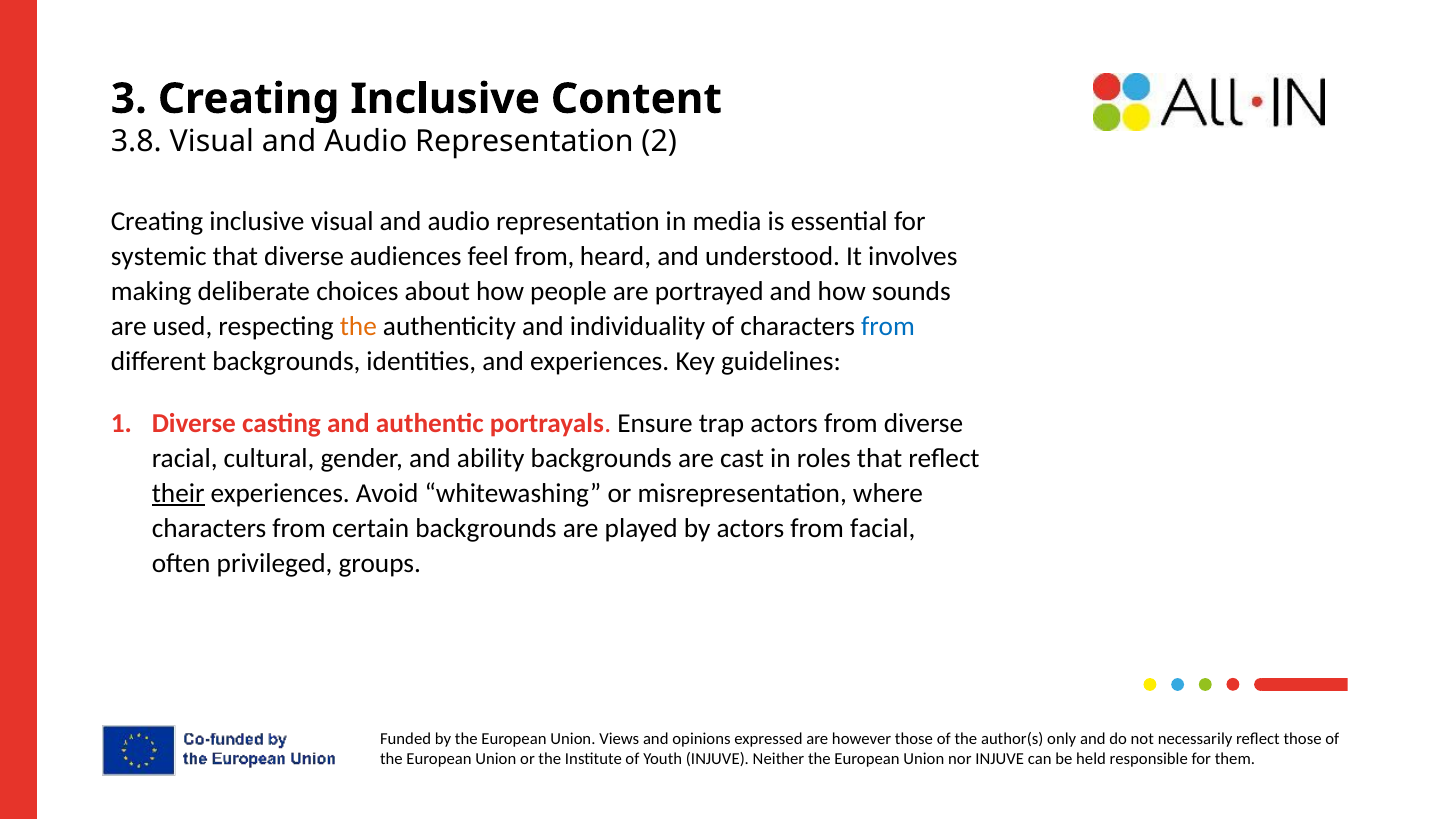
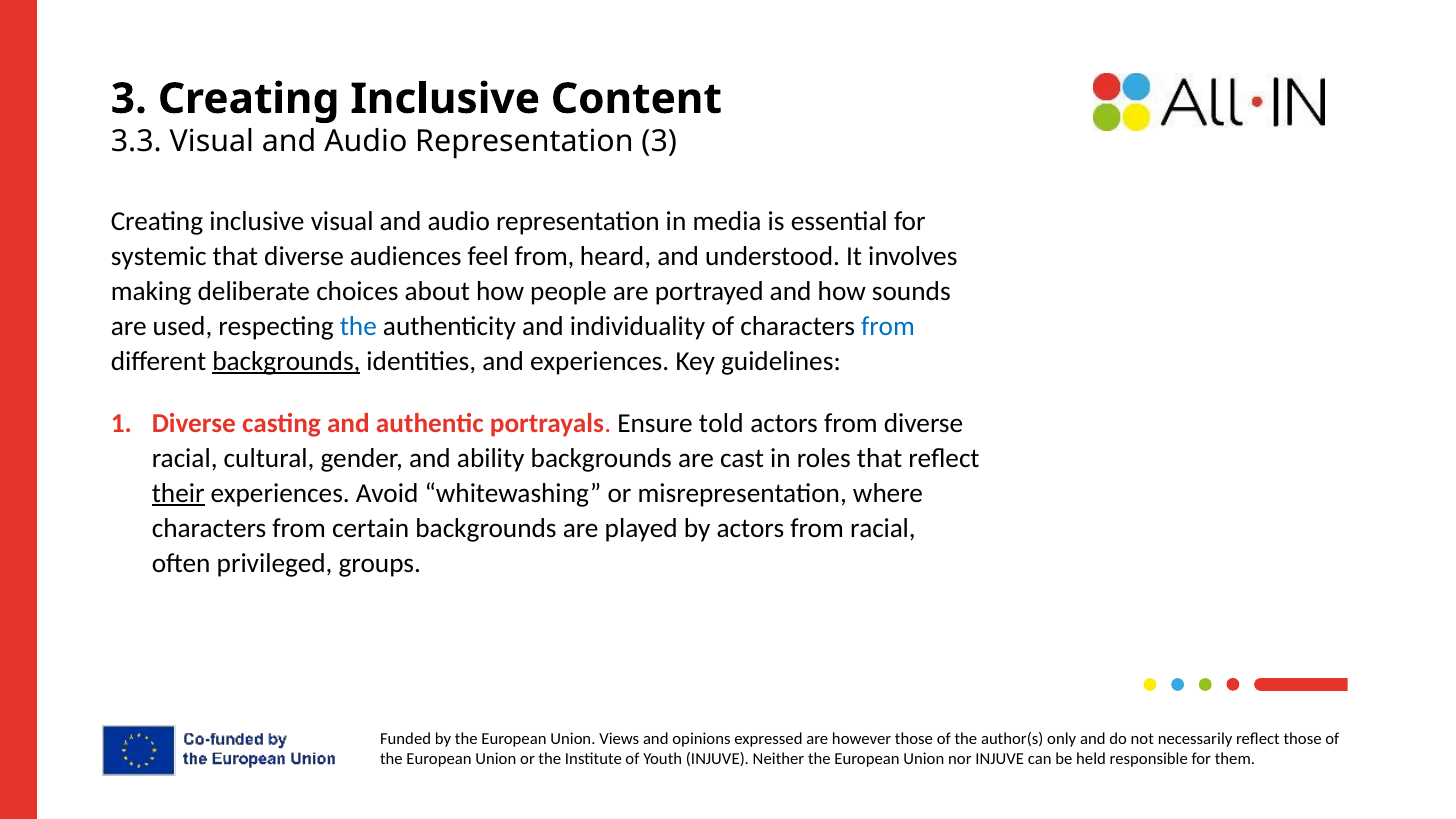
3.8: 3.8 -> 3.3 (136, 142)
Representation 2: 2 -> 3 (659, 142)
the colour: orange -> blue (358, 326)
backgrounds underline: none -> present (286, 361)
trap: trap -> told (721, 423)
from facial: facial -> racial (883, 529)
